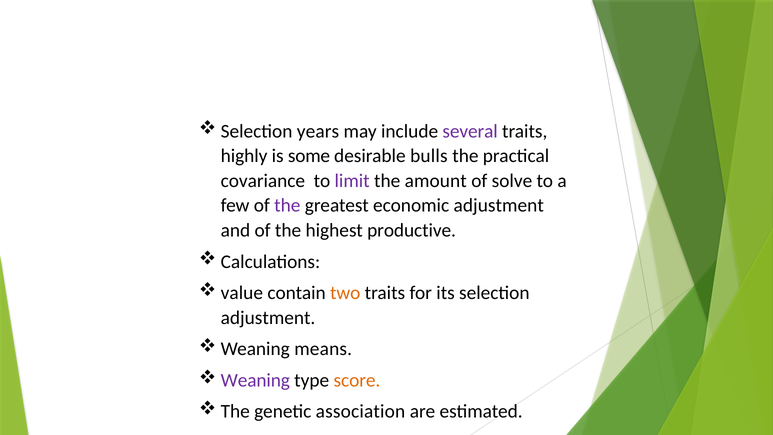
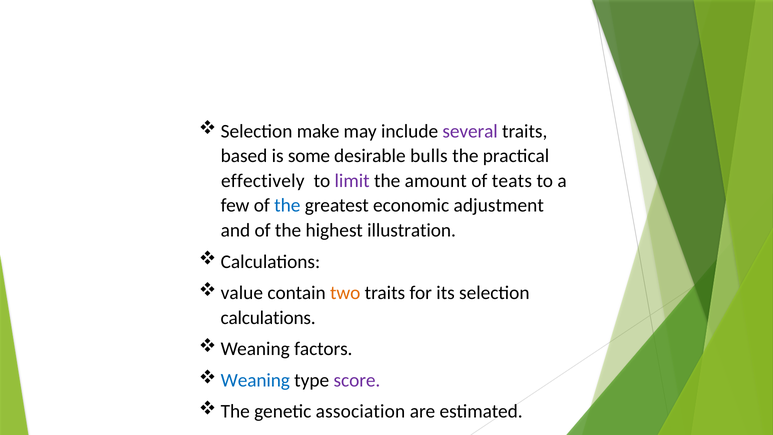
years: years -> make (318, 131)
highly: highly -> based (244, 156)
covariance: covariance -> effectively (263, 181)
solve: solve -> teats (512, 181)
the colour: purple -> blue (287, 206)
productive: productive -> illustration (412, 230)
adjustment: adjustment -> calculations (268, 318)
means: means -> factors (323, 349)
Weaning colour: purple -> blue (255, 380)
score colour: orange -> purple (357, 380)
